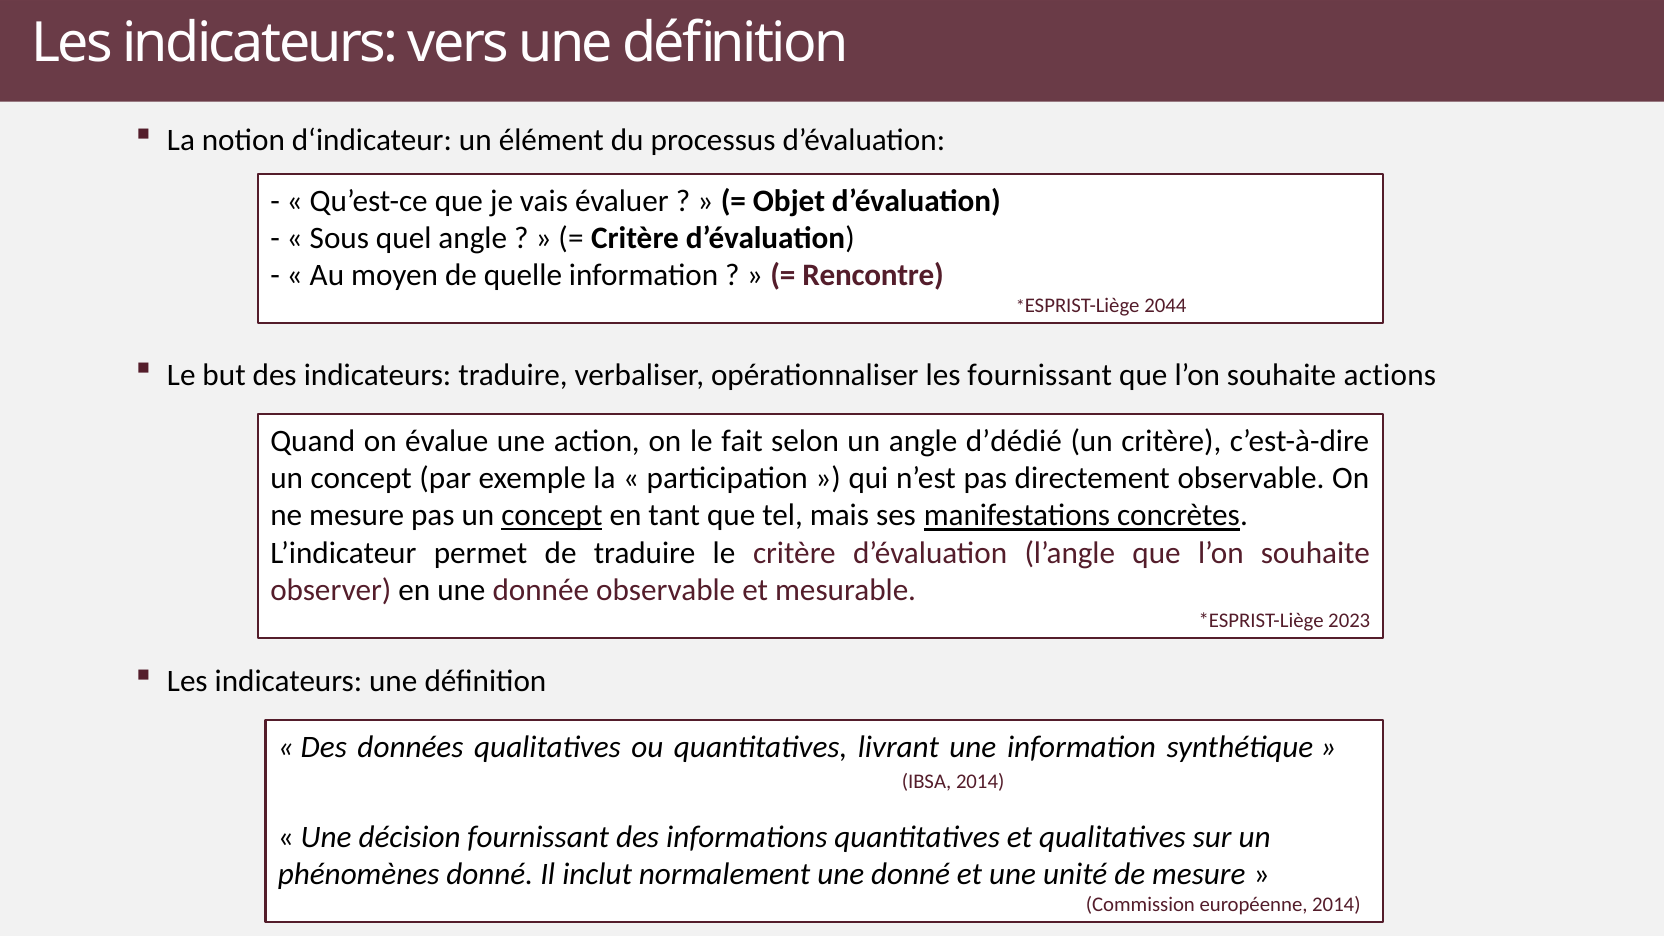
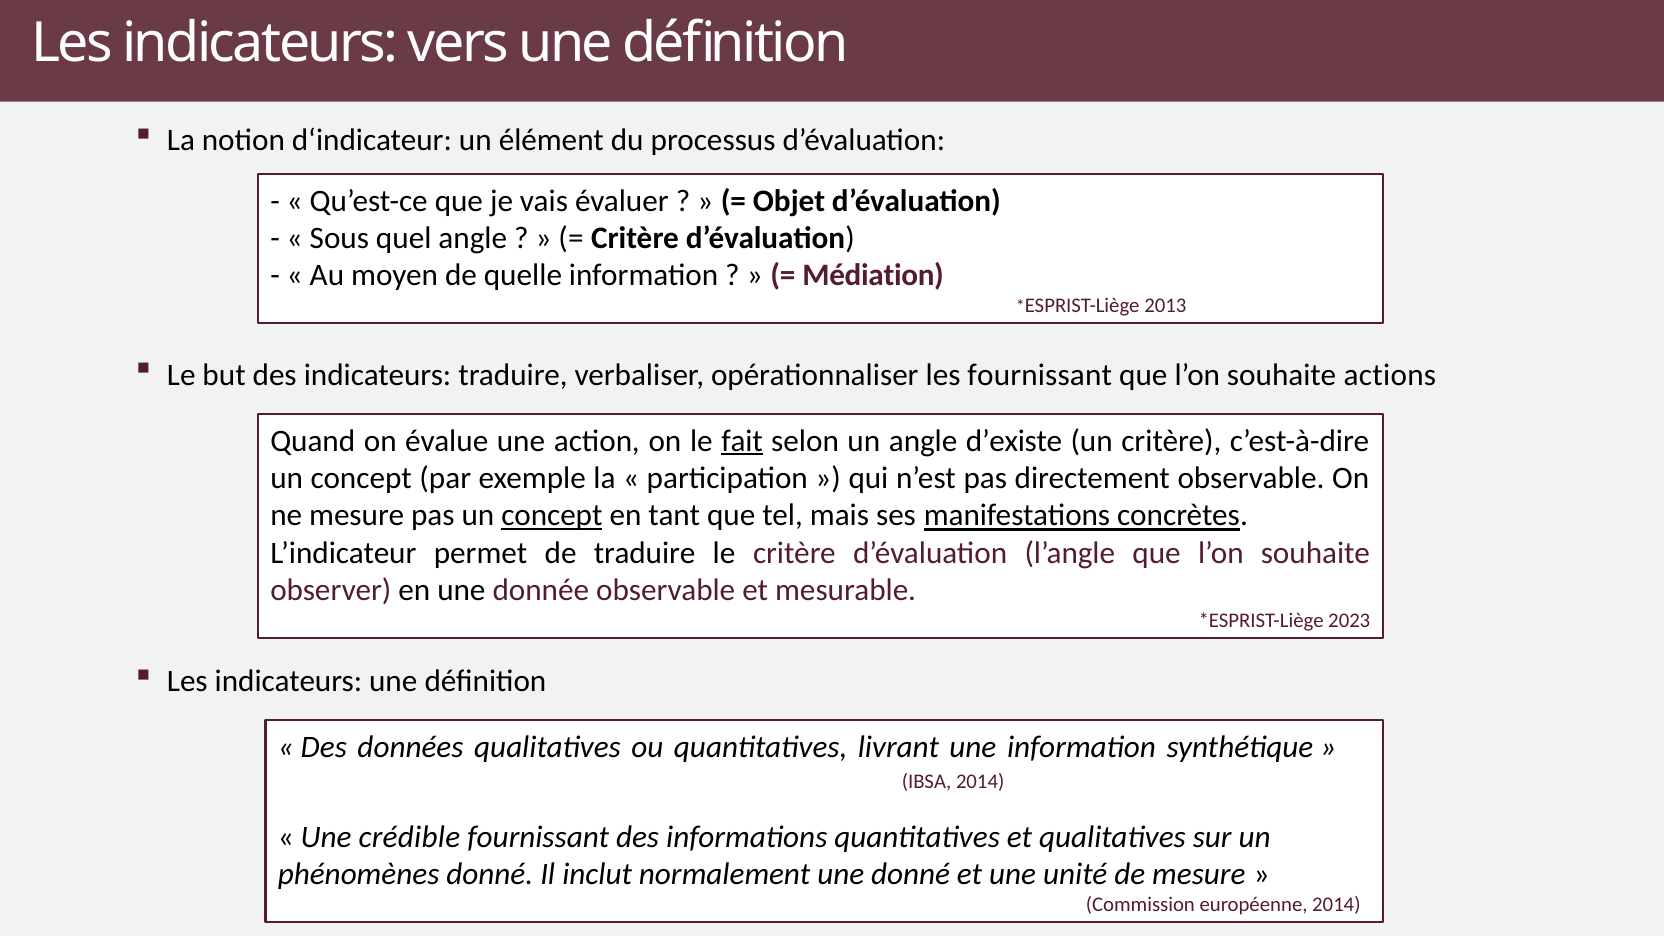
Rencontre: Rencontre -> Médiation (873, 276)
2044: 2044 -> 2013 (1165, 306)
fait underline: none -> present (742, 441)
d’dédié: d’dédié -> d’existe (1014, 441)
décision: décision -> crédible (409, 837)
